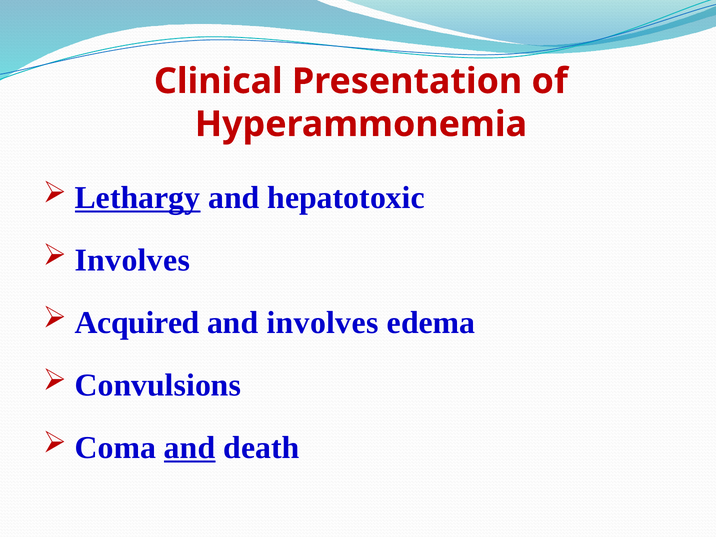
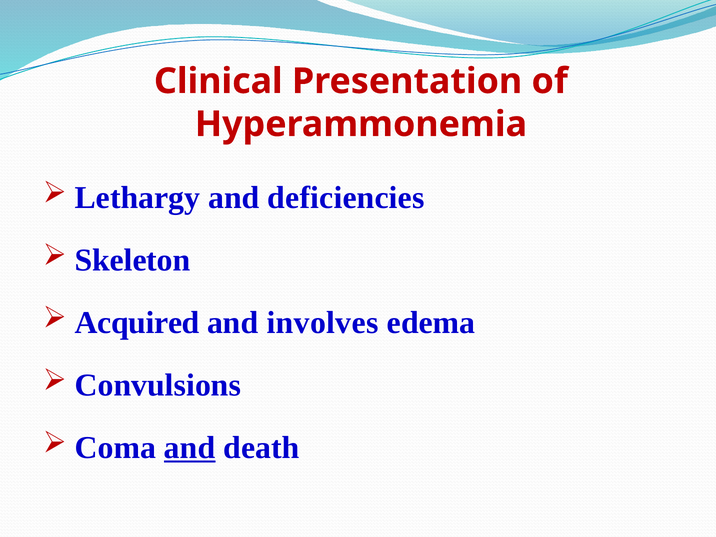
Lethargy underline: present -> none (138, 198)
hepatotoxic: hepatotoxic -> deficiencies (346, 198)
Involves: Involves -> Skeleton (133, 260)
